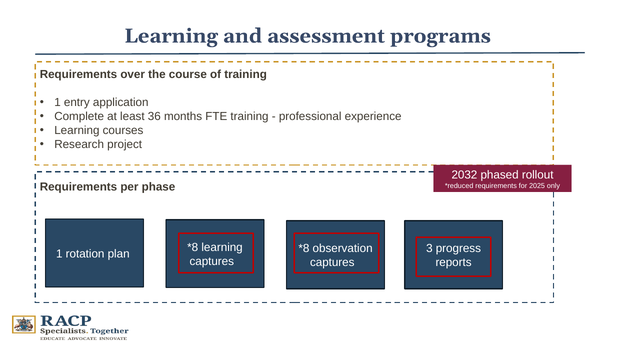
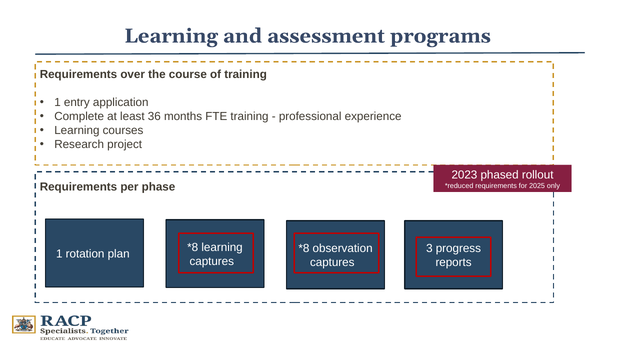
2032: 2032 -> 2023 (464, 175)
